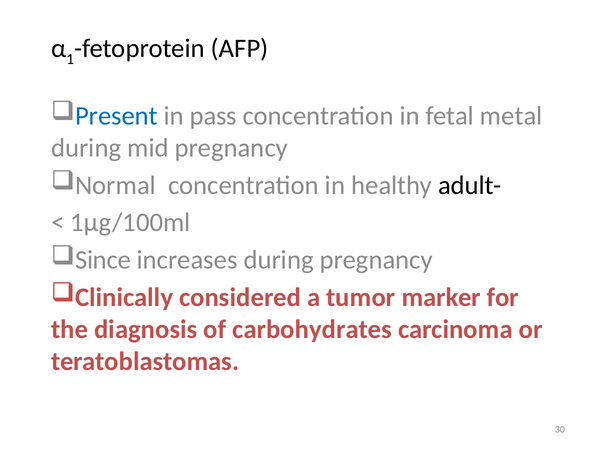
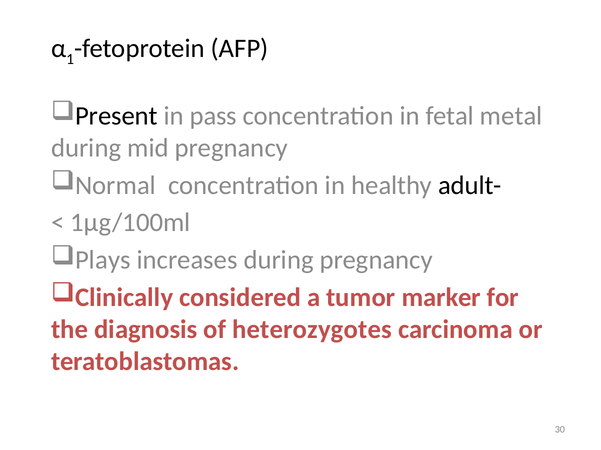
Present colour: blue -> black (116, 116)
Since: Since -> Plays (103, 260)
carbohydrates: carbohydrates -> heterozygotes (312, 330)
